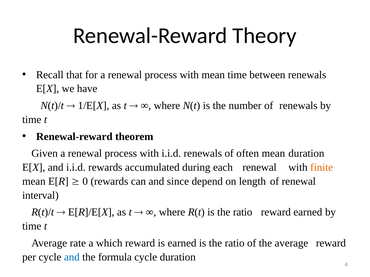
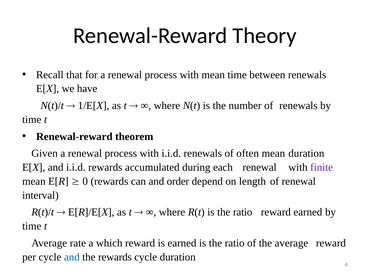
finite colour: orange -> purple (322, 168)
since: since -> order (178, 182)
the formula: formula -> rewards (115, 257)
